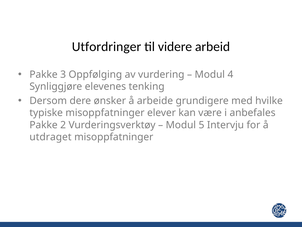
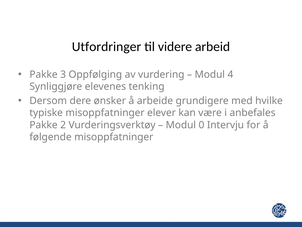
5: 5 -> 0 (201, 125)
utdraget: utdraget -> følgende (51, 137)
